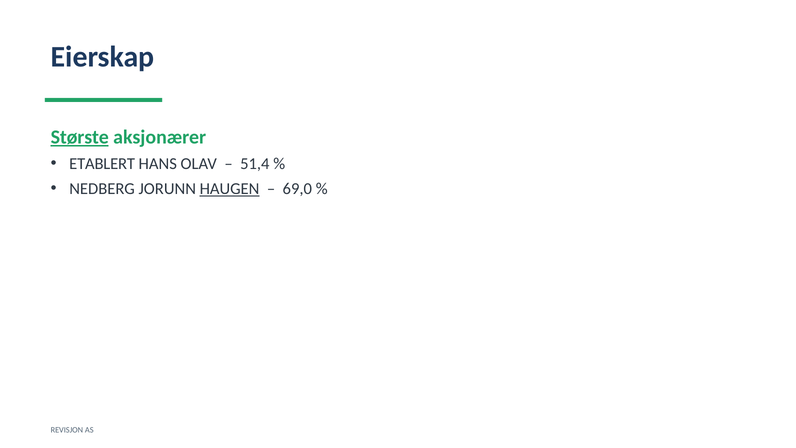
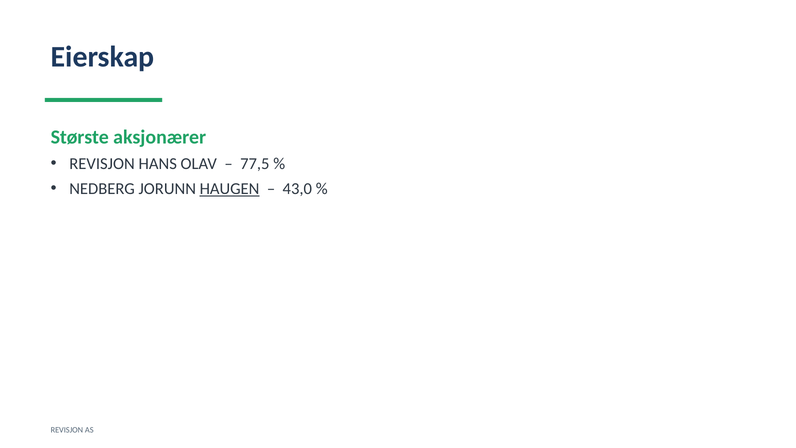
Største underline: present -> none (80, 137)
ETABLERT: ETABLERT -> REVISJON (102, 164)
51,4: 51,4 -> 77,5 (255, 164)
69,0: 69,0 -> 43,0 (297, 189)
